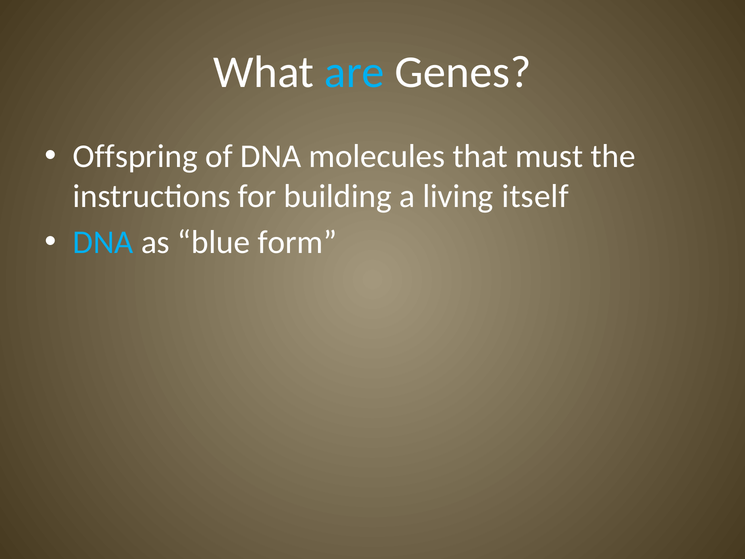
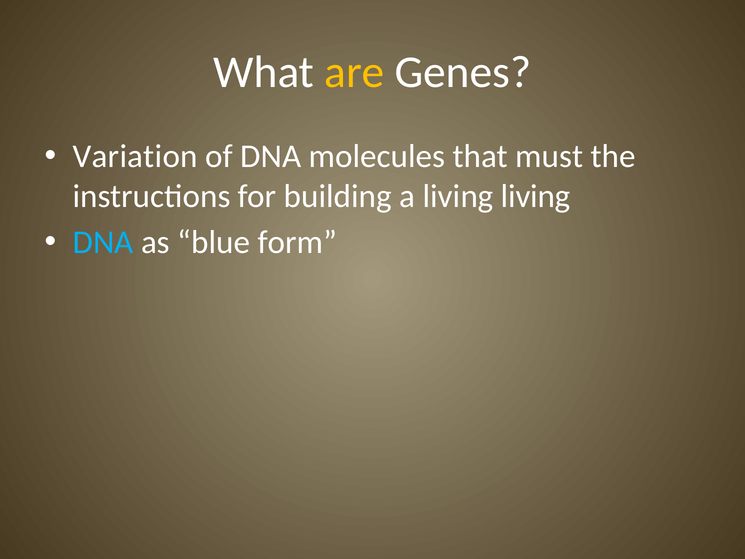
are colour: light blue -> yellow (354, 72)
Offspring: Offspring -> Variation (135, 156)
living itself: itself -> living (536, 196)
